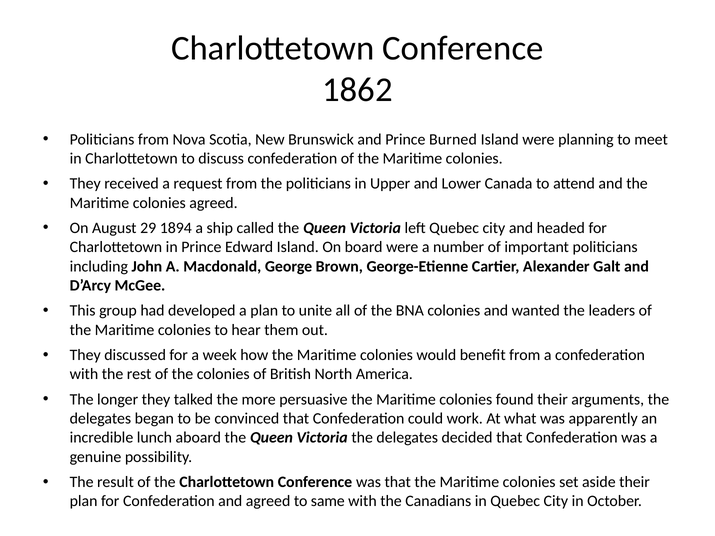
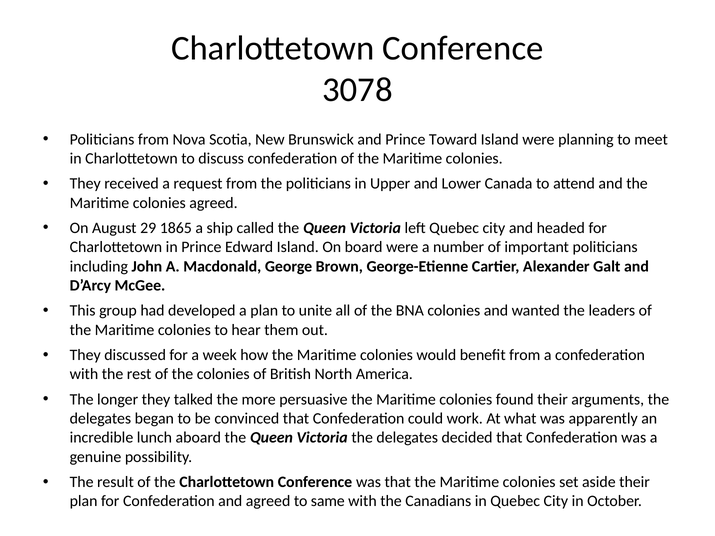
1862: 1862 -> 3078 (357, 90)
Burned: Burned -> Toward (453, 139)
1894: 1894 -> 1865 (176, 228)
